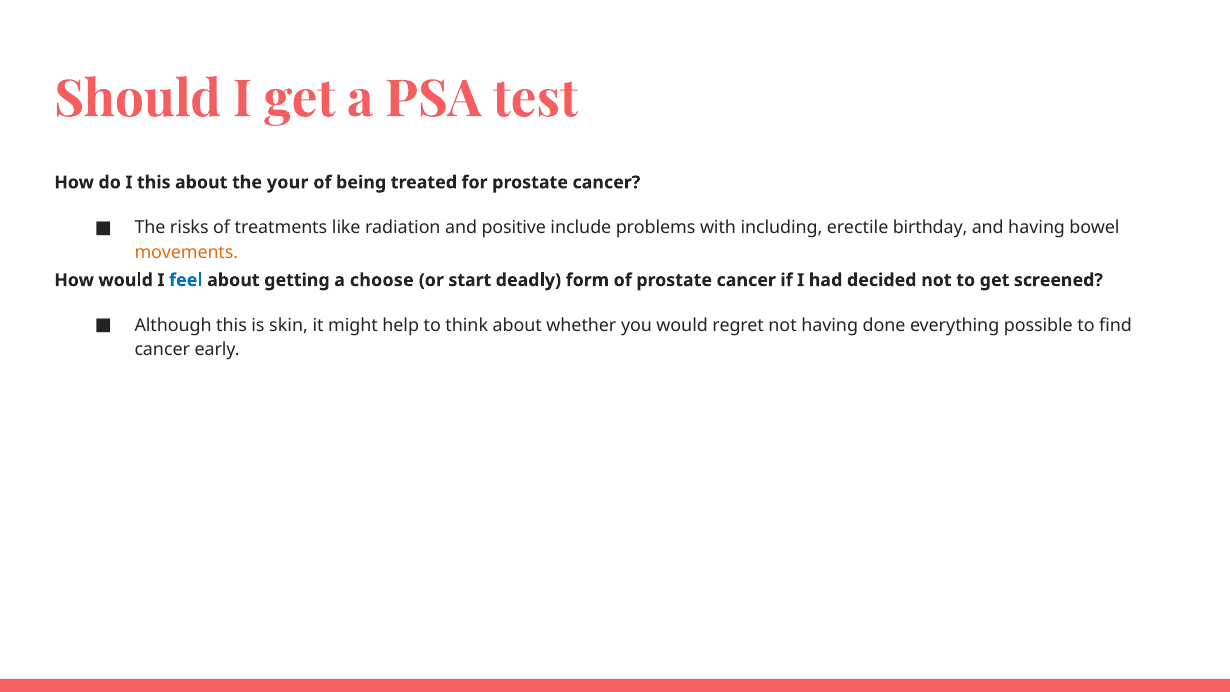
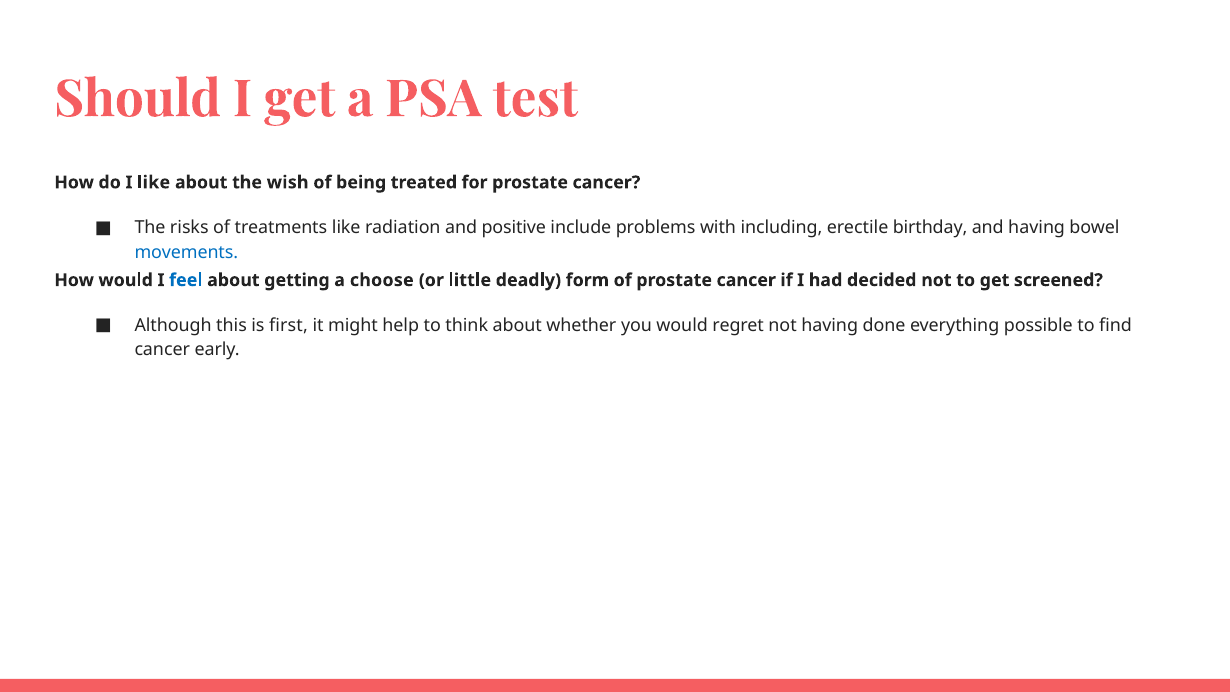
I this: this -> like (154, 182)
your: your -> wish (288, 182)
movements colour: orange -> blue (186, 252)
start: start -> little (470, 280)
skin: skin -> first (289, 325)
